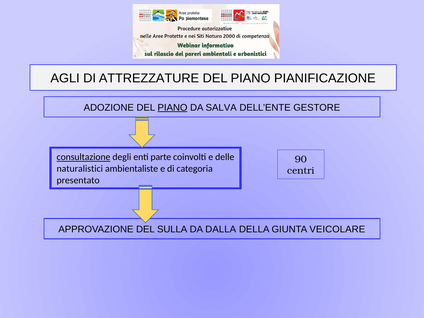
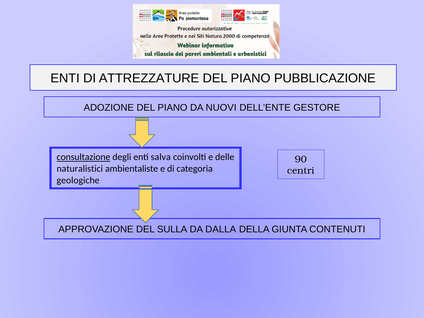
AGLI: AGLI -> ENTI (65, 78)
PIANIFICAZIONE: PIANIFICAZIONE -> PUBBLICAZIONE (325, 78)
PIANO underline: present -> none (172, 108)
SALVA: SALVA -> NUOVI (221, 108)
parte: parte -> salva (161, 157)
presentato: presentato -> geologiche (78, 180)
VEICOLARE: VEICOLARE -> CONTENUTI (337, 229)
